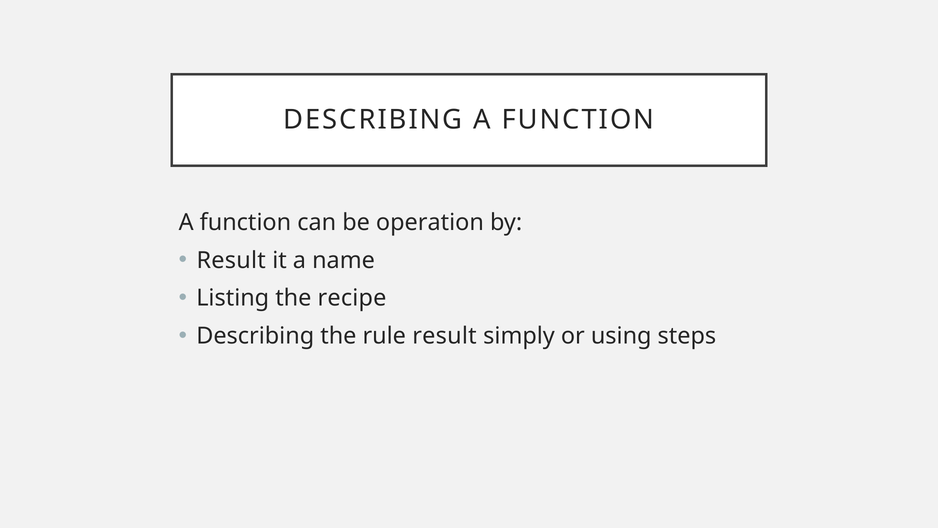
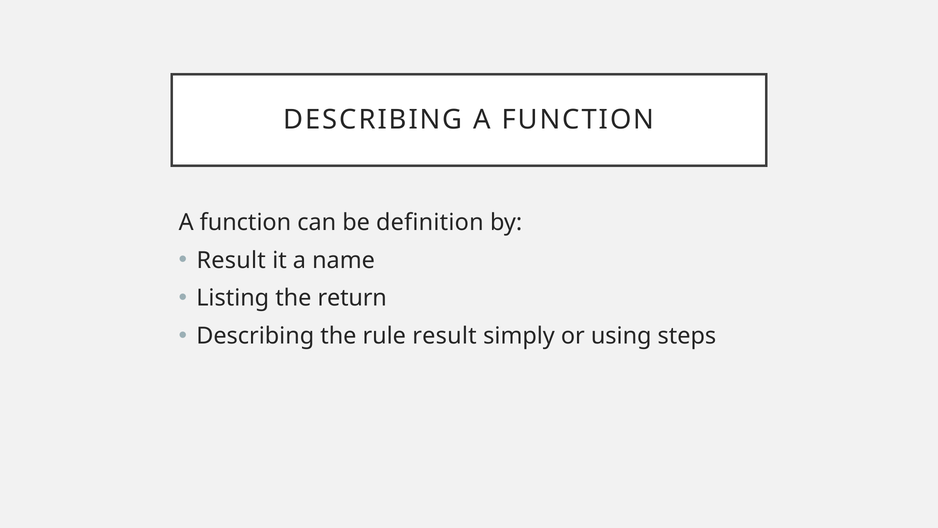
operation: operation -> definition (430, 222)
recipe: recipe -> return (352, 298)
